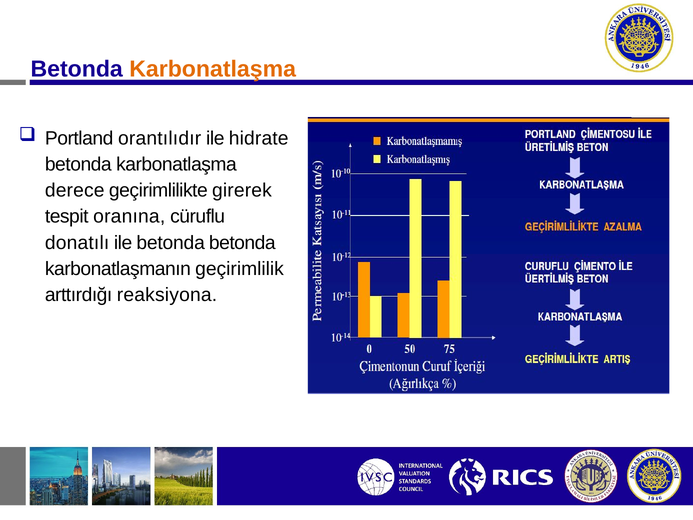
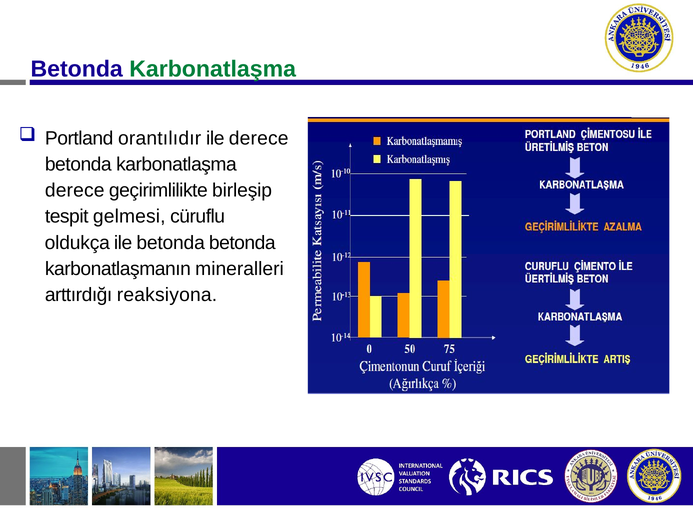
Karbonatlaşma colour: orange -> green (213, 69)
ile hidrate: hidrate -> derece (259, 138)
girerek: girerek -> birleşip (242, 190)
oranına: oranına -> gelmesi (129, 216)
donatılı: donatılı -> oldukça (77, 243)
geçirimlilik: geçirimlilik -> mineralleri (240, 269)
